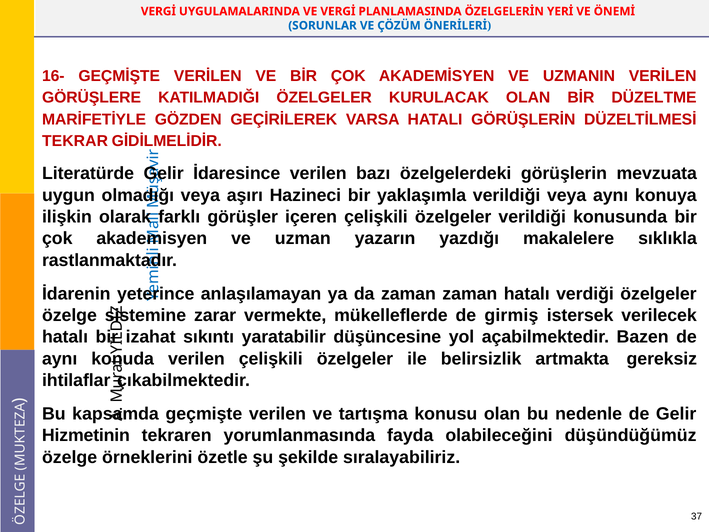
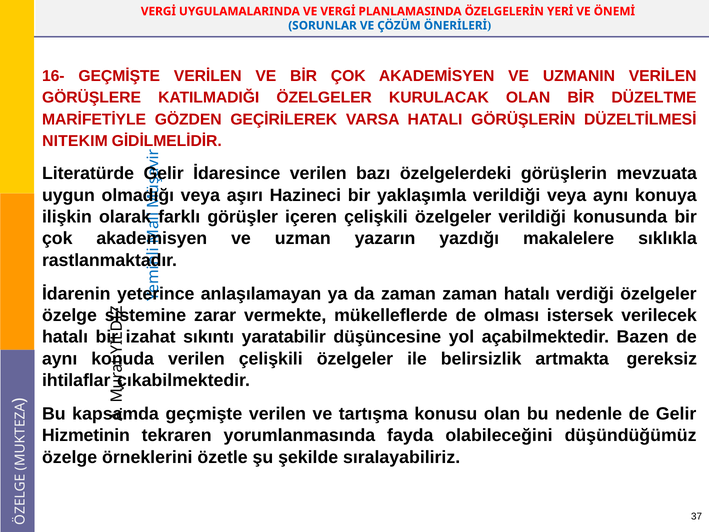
TEKRAR: TEKRAR -> NITEKIM (75, 141)
girmiş: girmiş -> olması (512, 315)
